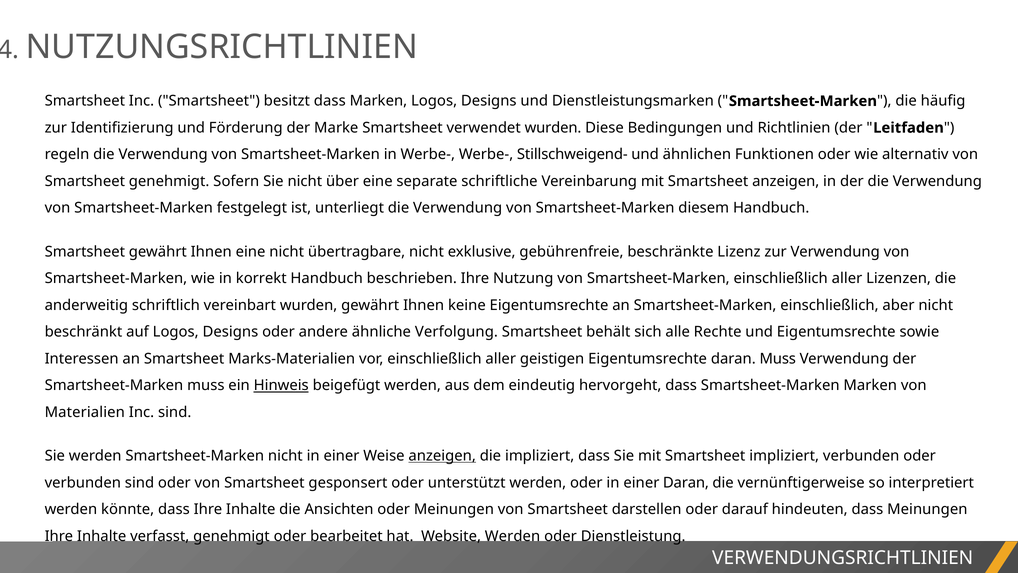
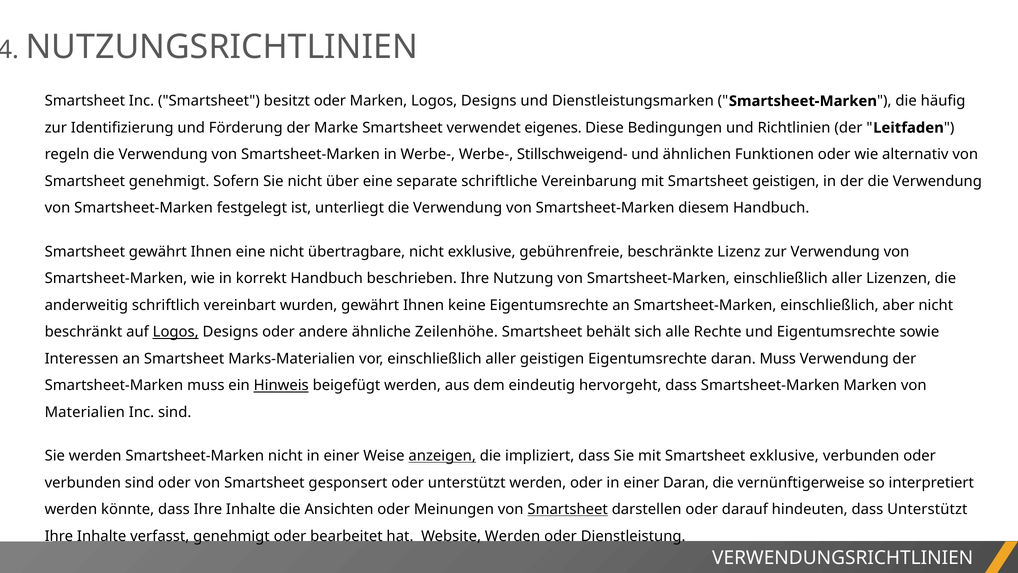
besitzt dass: dass -> oder (330, 101)
verwendet wurden: wurden -> eigenes (553, 128)
Smartsheet anzeigen: anzeigen -> geistigen (786, 181)
Logos underline: none -> present (176, 332)
Verfolgung: Verfolgung -> Zeilenhöhe (456, 332)
Smartsheet impliziert: impliziert -> exklusive (784, 456)
Smartsheet underline: none -> present (568, 509)
dass Meinungen: Meinungen -> Unterstützt (927, 509)
